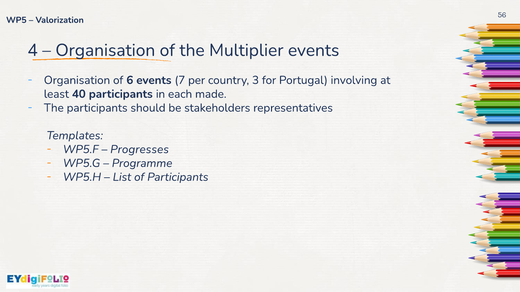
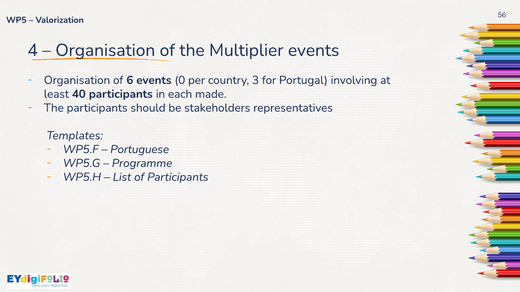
7: 7 -> 0 (180, 80)
Progresses: Progresses -> Portuguese (140, 150)
